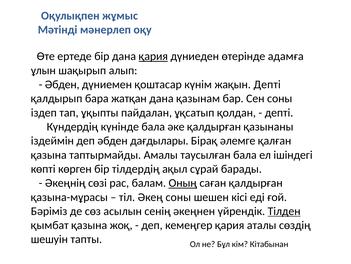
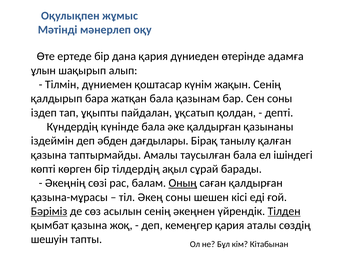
қария underline: present -> none (153, 56)
Әбден: Әбден -> Тілмін (62, 84)
жақын Депті: Депті -> Сенің (267, 84)
жатқан дана: дана -> бала (161, 98)
әлемге: әлемге -> танылу (238, 140)
Бәріміз underline: none -> present (49, 211)
